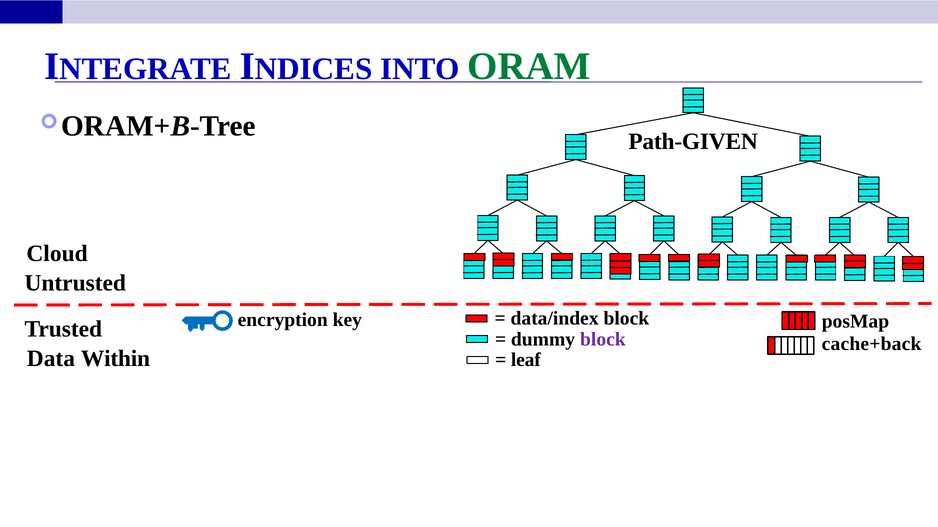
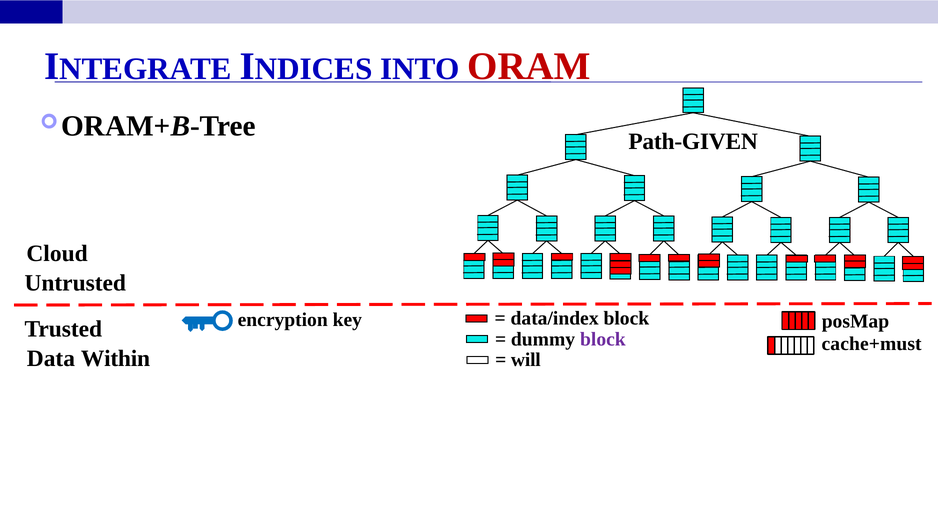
ORAM colour: green -> red (529, 66)
cache+back: cache+back -> cache+must (872, 344)
leaf: leaf -> will (526, 360)
